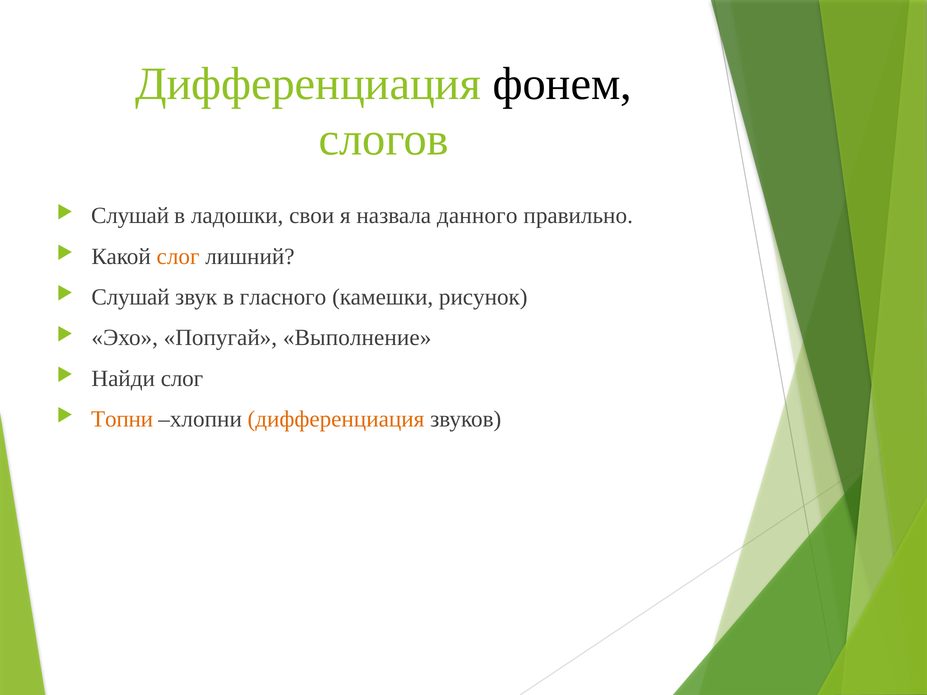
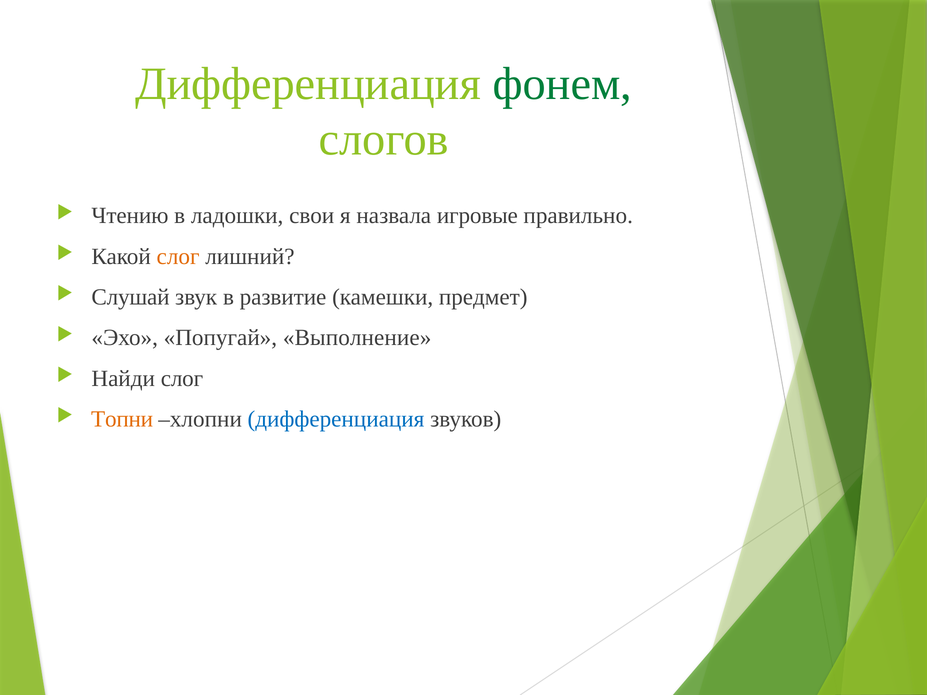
фонем colour: black -> green (562, 84)
Слушай: Слушай -> Чтению (130, 216)
данного: данного -> игровые (477, 216)
гласного: гласного -> развитие (283, 297)
рисунок: рисунок -> предмет (483, 297)
дифференциация colour: orange -> blue (336, 419)
